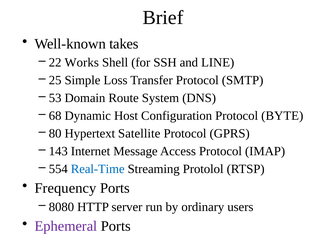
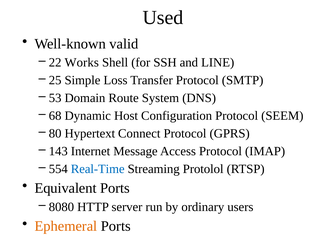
Brief: Brief -> Used (163, 18)
takes: takes -> valid (124, 44)
BYTE: BYTE -> SEEM (282, 116)
Satellite: Satellite -> Connect (139, 134)
Frequency: Frequency -> Equivalent (66, 189)
Ephemeral colour: purple -> orange (66, 227)
